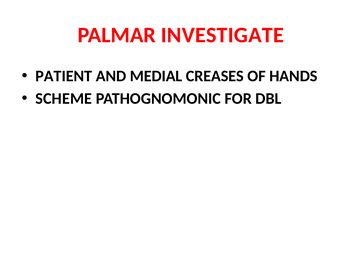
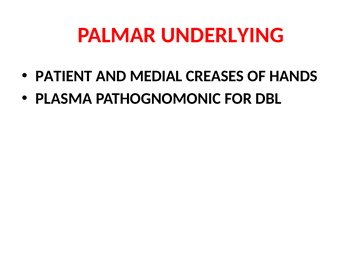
INVESTIGATE: INVESTIGATE -> UNDERLYING (222, 35)
SCHEME: SCHEME -> PLASMA (64, 98)
